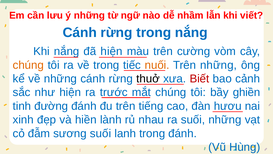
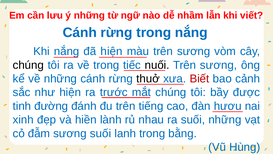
màu trên cường: cường -> sương (194, 51)
chúng colour: orange -> black (28, 65)
nuối colour: orange -> black (157, 65)
những: những -> sương (218, 65)
ghiền: ghiền -> được (247, 92)
trong đánh: đánh -> bằng (183, 133)
